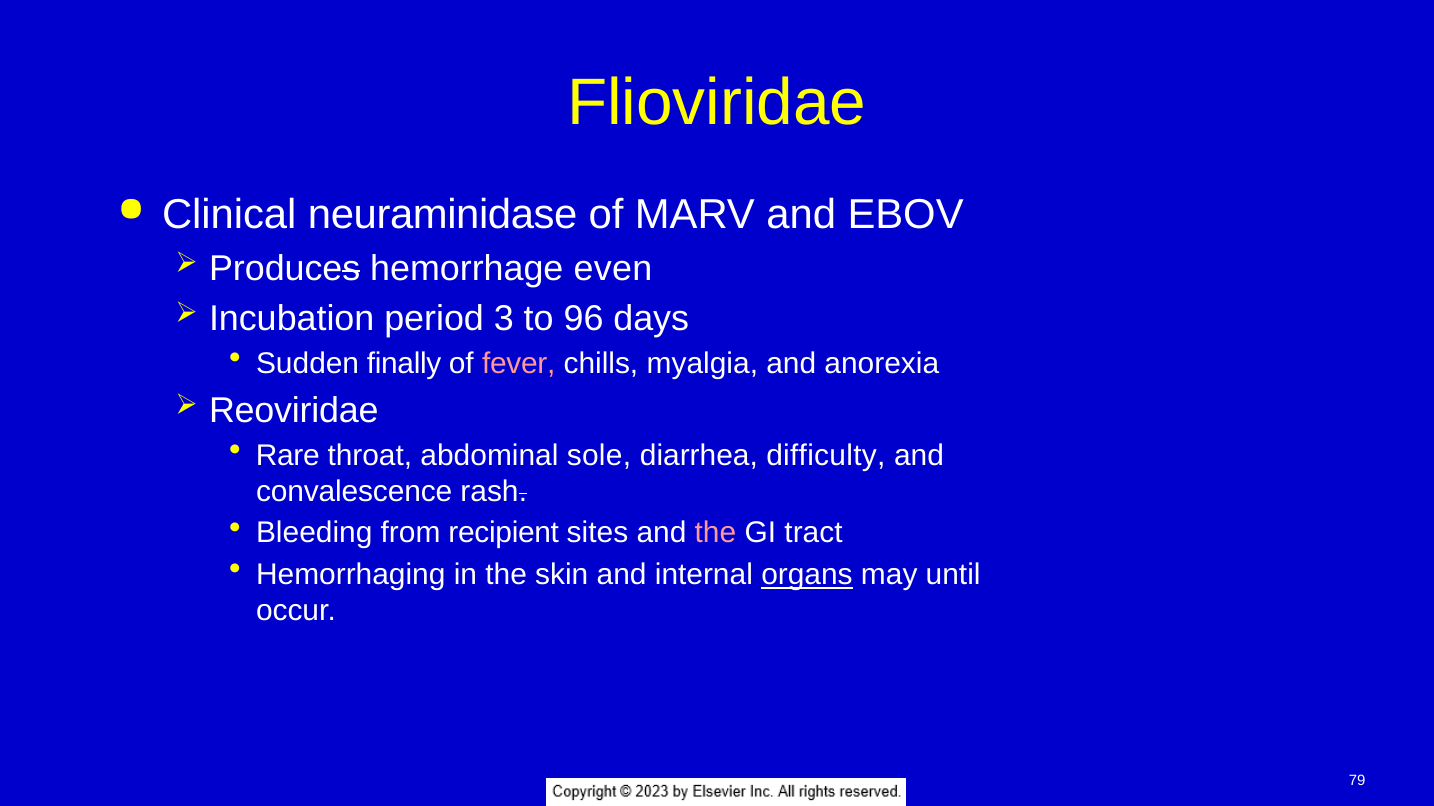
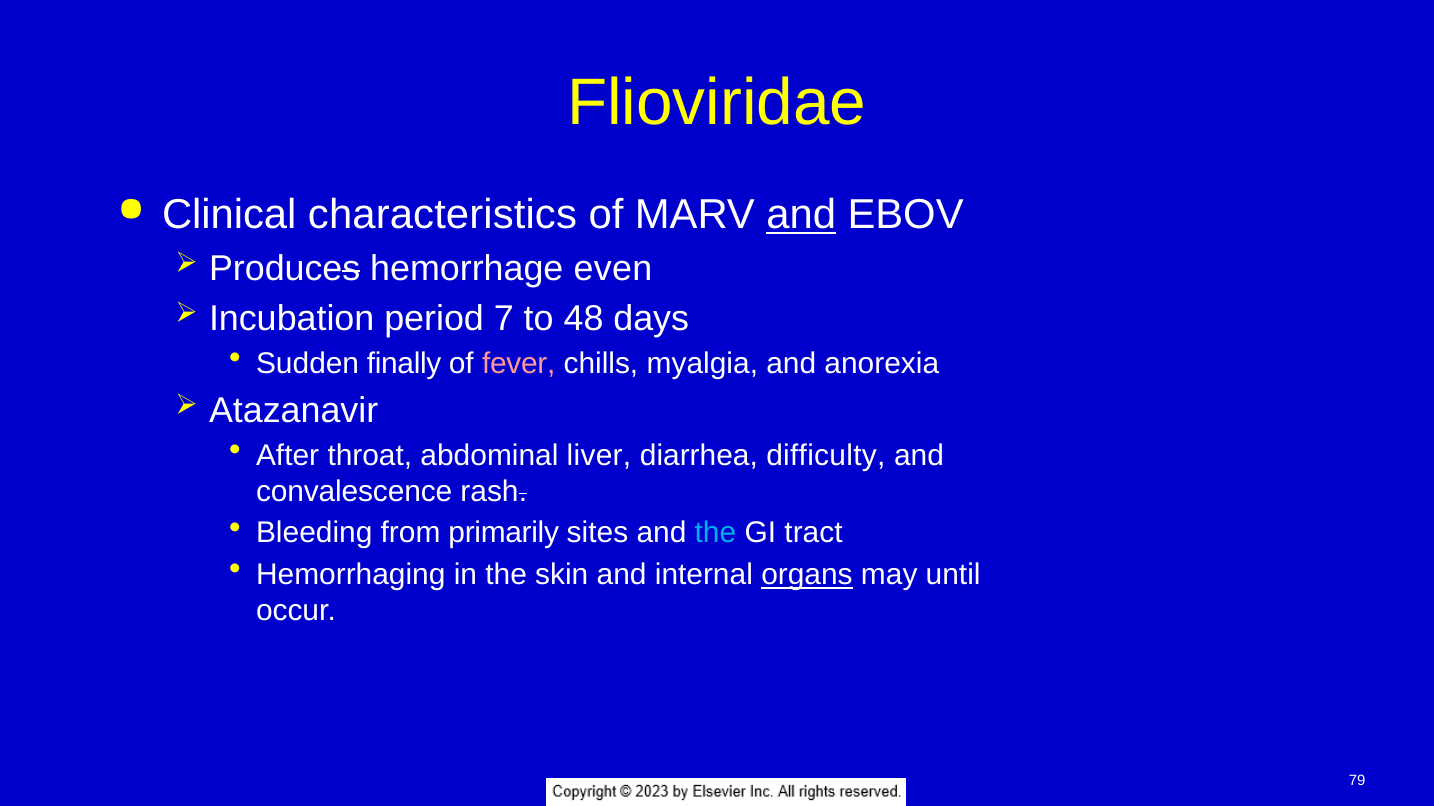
neuraminidase: neuraminidase -> characteristics (442, 215)
and underline: none -> present (801, 215)
3: 3 -> 7 (504, 319)
96: 96 -> 48 (584, 319)
Reoviridae: Reoviridae -> Atazanavir (294, 411)
Rare: Rare -> After (288, 456)
sole: sole -> liver (599, 456)
recipient: recipient -> primarily (504, 534)
the colour: pink -> light blue (715, 534)
